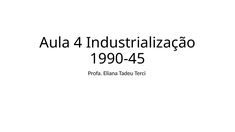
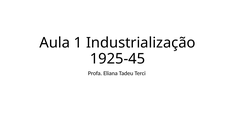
4: 4 -> 1 (78, 43)
1990-45: 1990-45 -> 1925-45 (118, 59)
